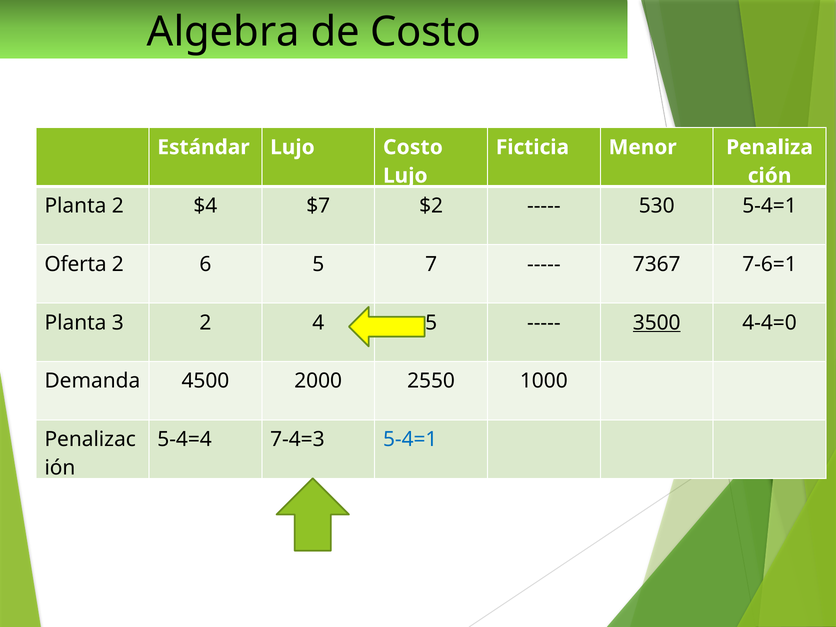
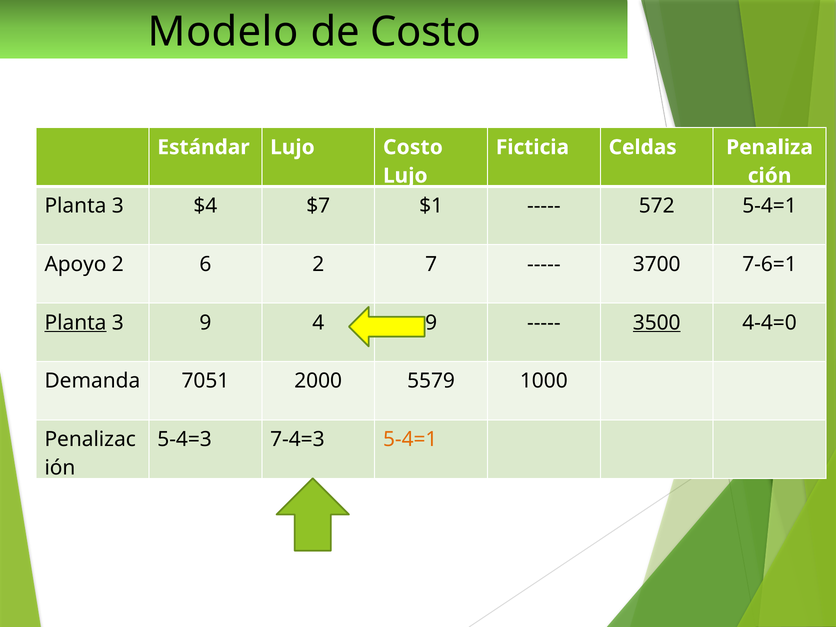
Algebra: Algebra -> Modelo (223, 32)
Menor: Menor -> Celdas (643, 147)
2: 2 -> 3 (118, 206)
$2: $2 -> $1 (431, 206)
530: 530 -> 572 (657, 206)
Oferta: Oferta -> Apoyo (75, 264)
6 5: 5 -> 2 (318, 264)
7367: 7367 -> 3700 (657, 264)
Planta underline: none -> present (75, 323)
3 2: 2 -> 9 (205, 323)
4 5: 5 -> 9 (431, 323)
4500: 4500 -> 7051 (205, 381)
2550: 2550 -> 5579 (431, 381)
5-4=4: 5-4=4 -> 5-4=3 (185, 439)
5-4=1 colour: blue -> orange (410, 439)
